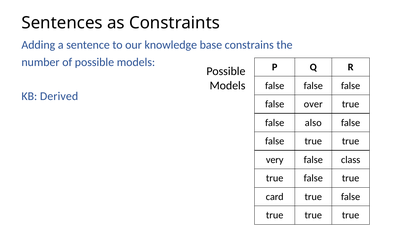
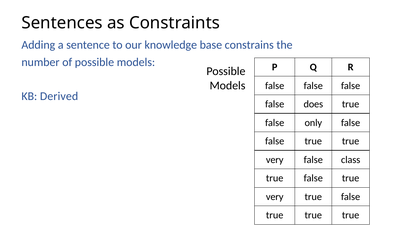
over: over -> does (313, 104)
also: also -> only (313, 123)
card: card -> very (275, 197)
